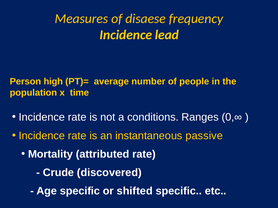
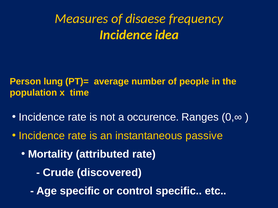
lead: lead -> idea (167, 35)
high: high -> lung (53, 82)
conditions: conditions -> occurence (153, 118)
shifted: shifted -> control (135, 191)
